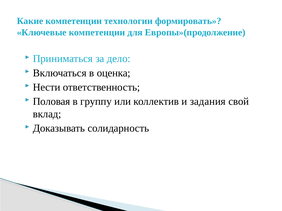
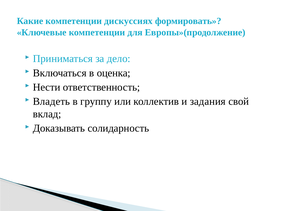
технологии: технологии -> дискуссиях (128, 21)
Половая: Половая -> Владеть (51, 102)
